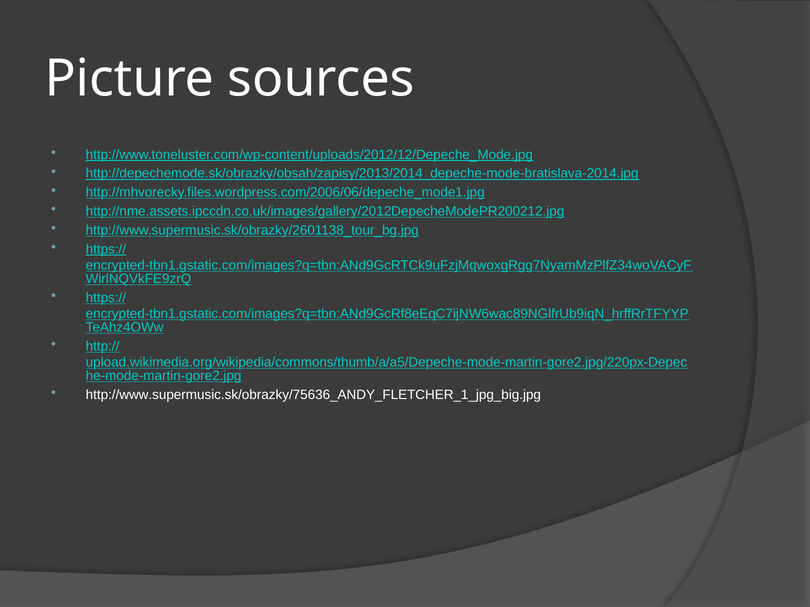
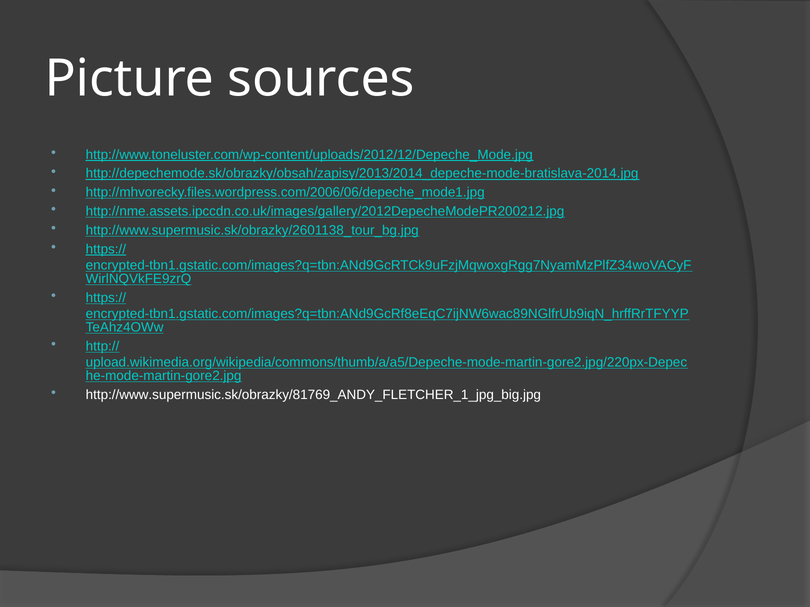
http://www.supermusic.sk/obrazky/75636_ANDY_FLETCHER_1_jpg_big.jpg: http://www.supermusic.sk/obrazky/75636_ANDY_FLETCHER_1_jpg_big.jpg -> http://www.supermusic.sk/obrazky/81769_ANDY_FLETCHER_1_jpg_big.jpg (313, 395)
